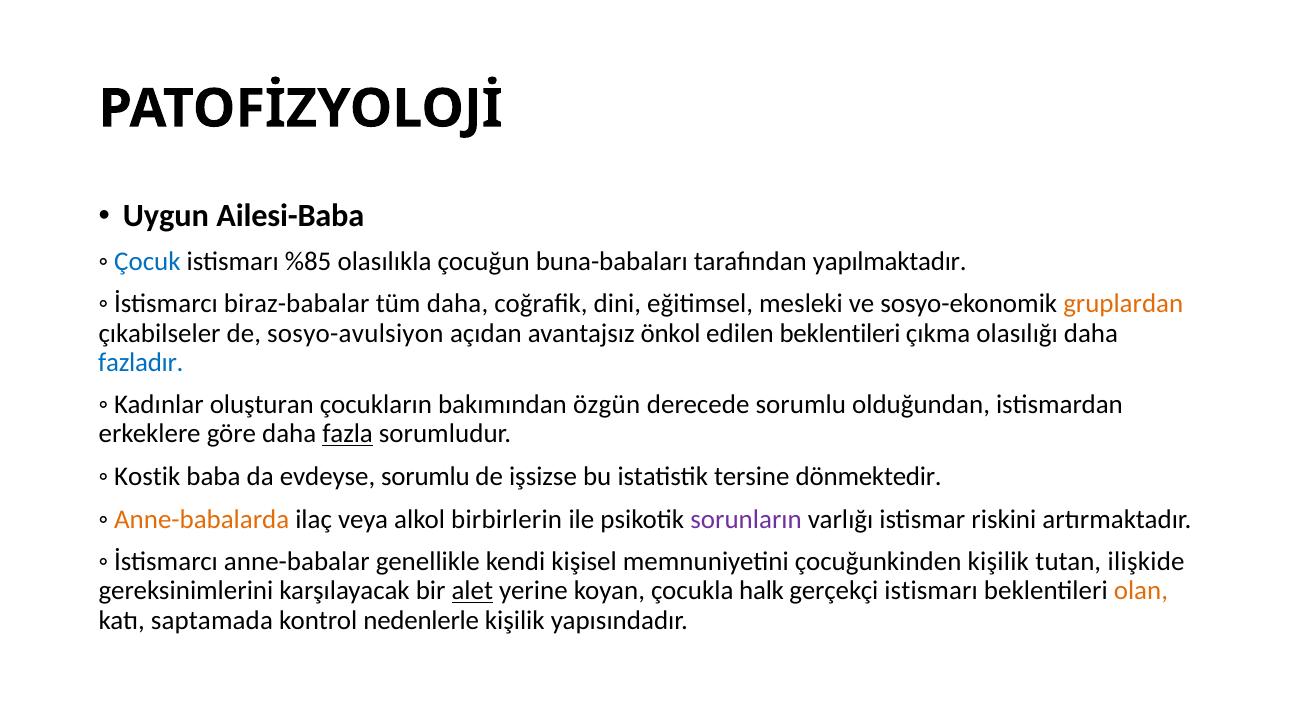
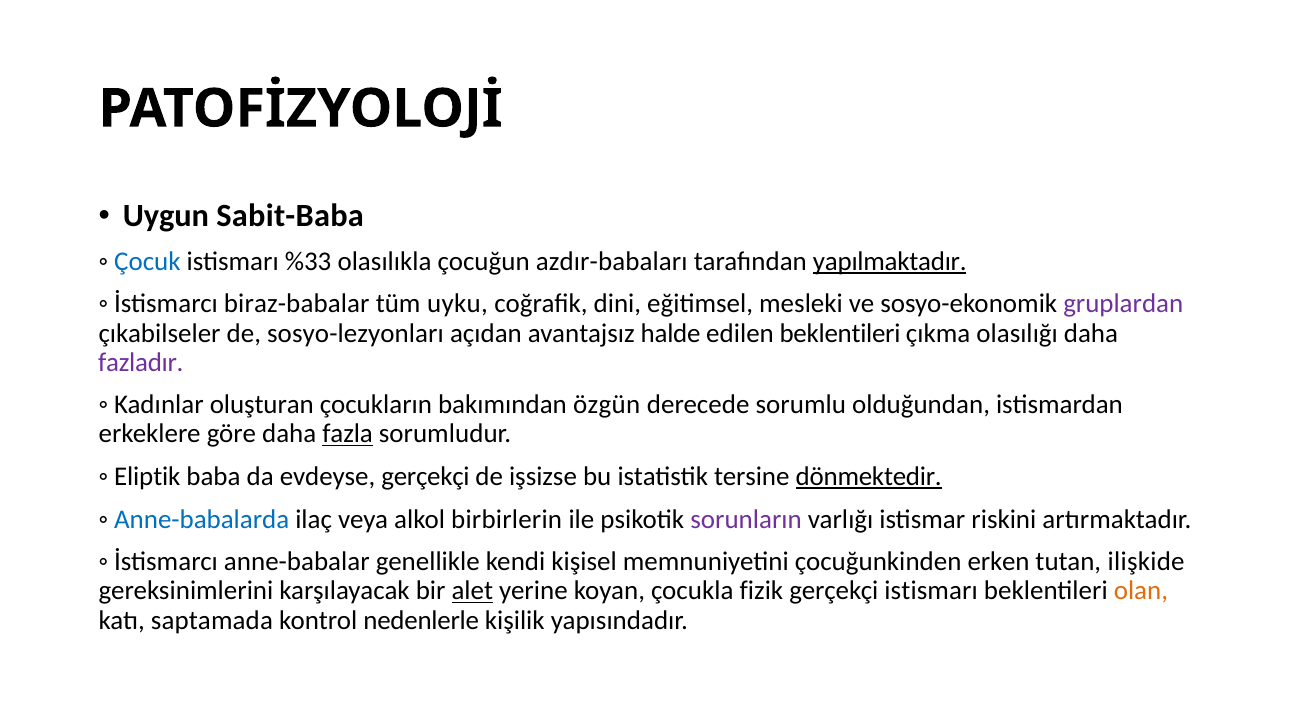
Ailesi-Baba: Ailesi-Baba -> Sabit-Baba (290, 216)
%85: %85 -> %33 (308, 261)
buna-babaları: buna-babaları -> azdır-babaları (612, 261)
yapılmaktadır underline: none -> present (890, 261)
tüm daha: daha -> uyku (457, 304)
gruplardan colour: orange -> purple (1123, 304)
sosyo-avulsiyon: sosyo-avulsiyon -> sosyo-lezyonları (355, 333)
önkol: önkol -> halde (671, 333)
fazladır colour: blue -> purple (141, 362)
Kostik: Kostik -> Eliptik (147, 477)
evdeyse sorumlu: sorumlu -> gerçekçi (425, 477)
dönmektedir underline: none -> present (869, 477)
Anne-babalarda colour: orange -> blue (202, 519)
çocuğunkinden kişilik: kişilik -> erken (999, 562)
halk: halk -> fizik (761, 591)
